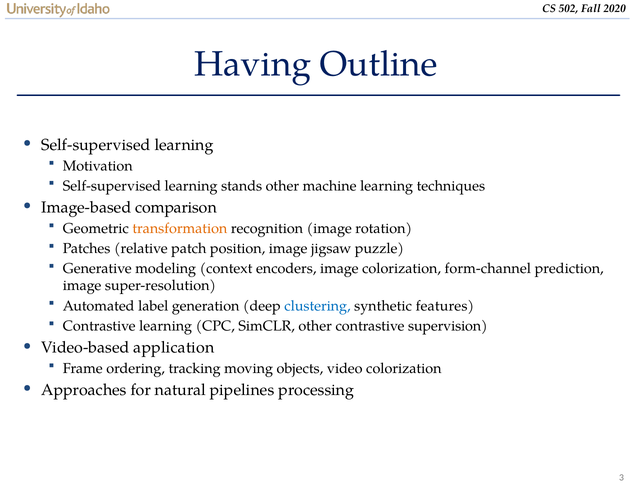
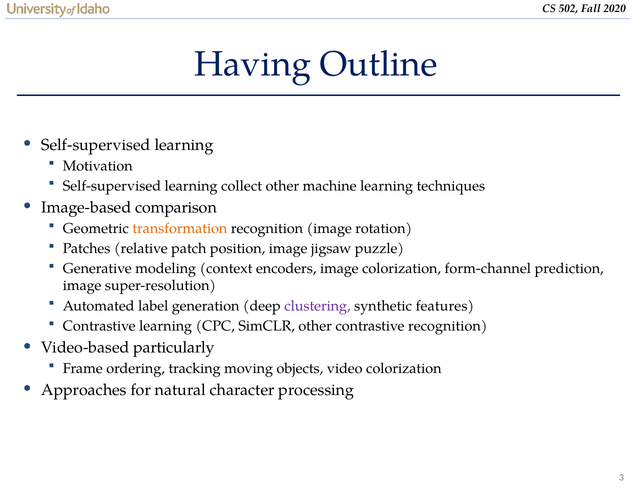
stands: stands -> collect (242, 186)
clustering colour: blue -> purple (317, 306)
contrastive supervision: supervision -> recognition (448, 326)
application: application -> particularly (174, 348)
pipelines: pipelines -> character (242, 390)
